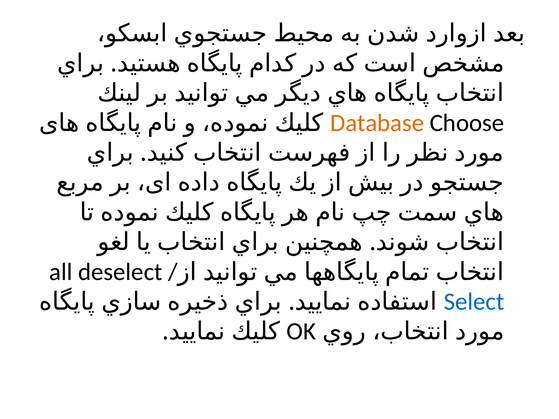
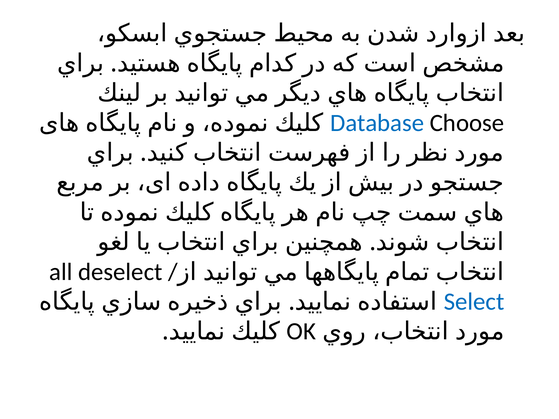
Database colour: orange -> blue (377, 123)
